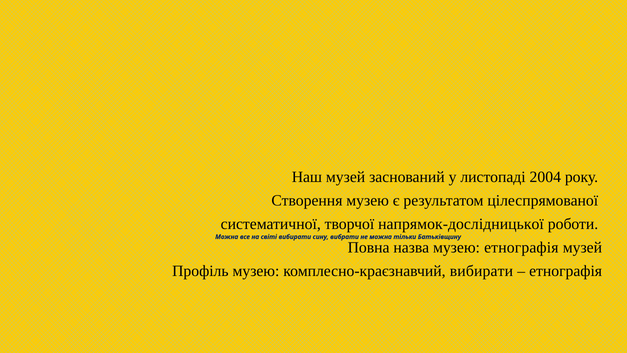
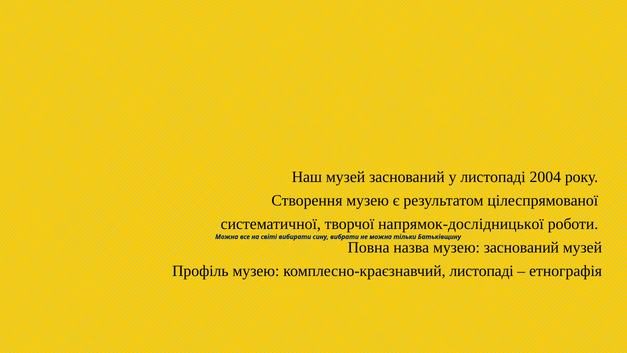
музею етнографія: етнографія -> заснований (521, 247)
комплесно-краєзнавчий вибирати: вибирати -> листопаді (482, 271)
